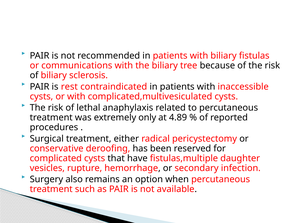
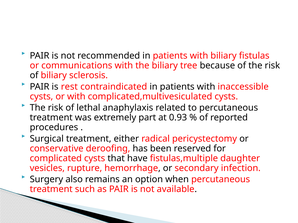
only: only -> part (147, 118)
4.89: 4.89 -> 0.93 (178, 118)
